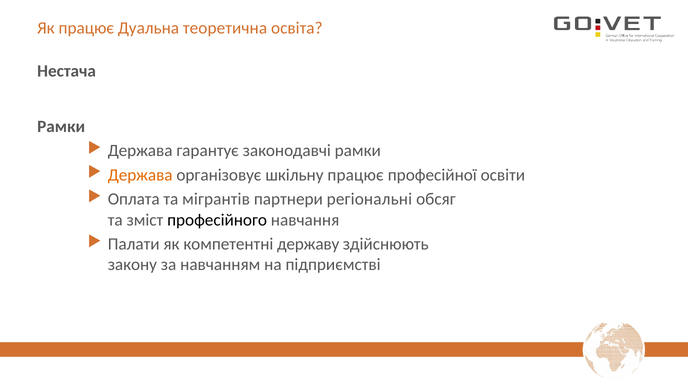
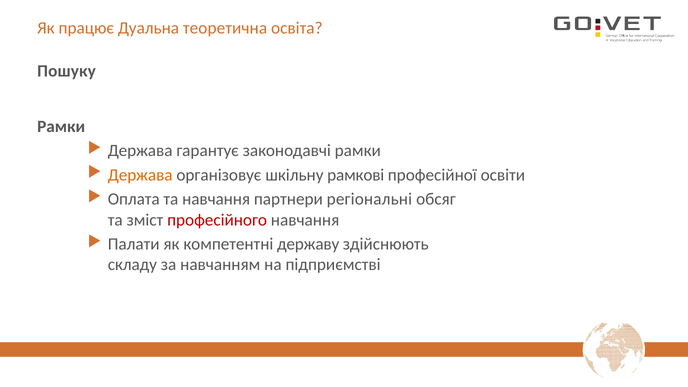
Нестача: Нестача -> Пошуку (67, 71)
шкільну працює: працює -> рамкові (356, 175)
та мігрантів: мігрантів -> навчання (216, 199)
професійного colour: black -> red (217, 220)
закону: закону -> складу (132, 265)
